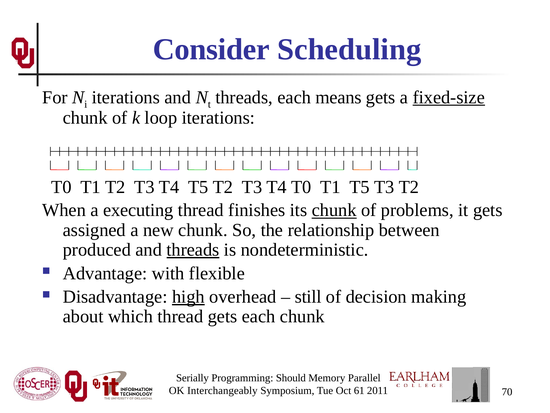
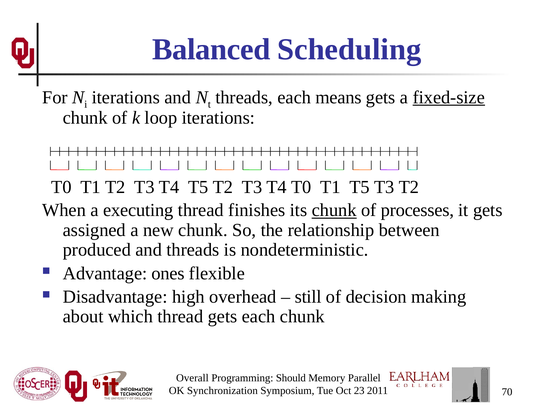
Consider: Consider -> Balanced (211, 49)
problems: problems -> processes (417, 210)
threads underline: present -> none (193, 250)
with: with -> ones (168, 273)
high underline: present -> none (188, 296)
Serially: Serially -> Overall (192, 377)
Interchangeably: Interchangeably -> Synchronization (222, 390)
61: 61 -> 23 (359, 390)
